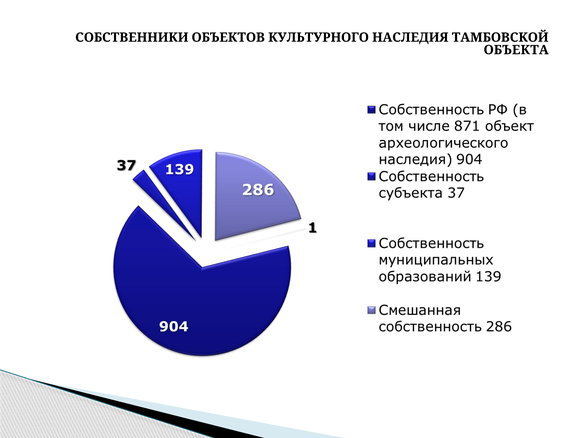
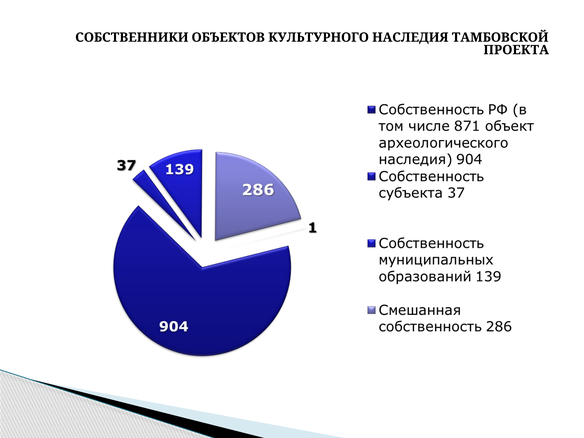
ОБЪЕКТА: ОБЪЕКТА -> ПРОЕКТА (516, 50)
